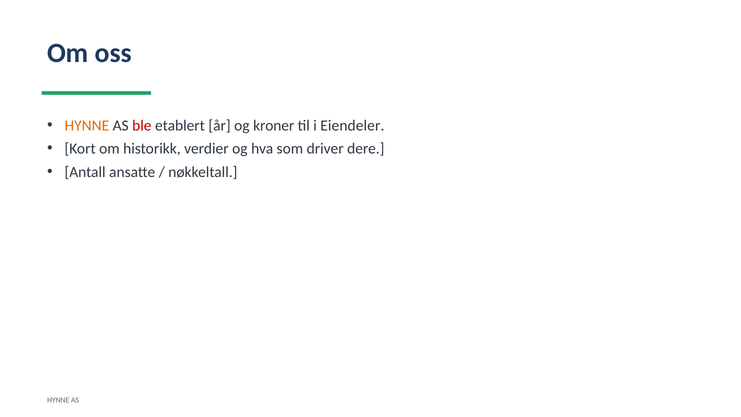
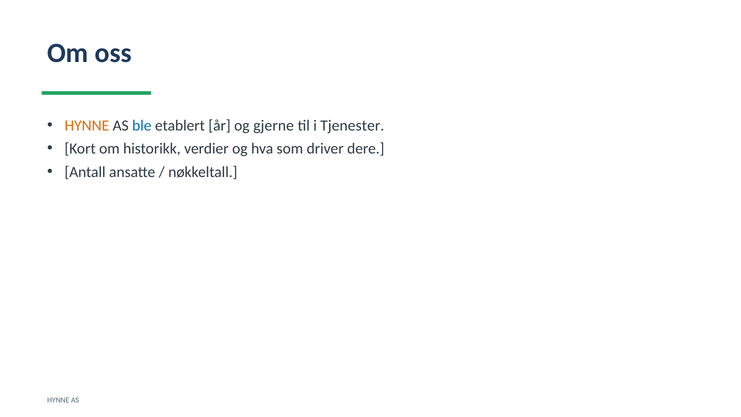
ble colour: red -> blue (142, 126)
kroner: kroner -> gjerne (274, 126)
Eiendeler: Eiendeler -> Tjenester (352, 126)
